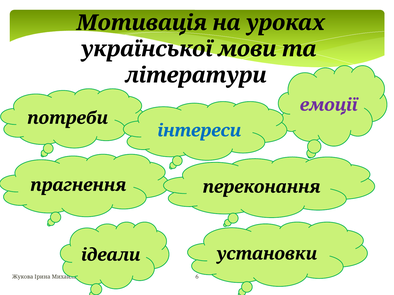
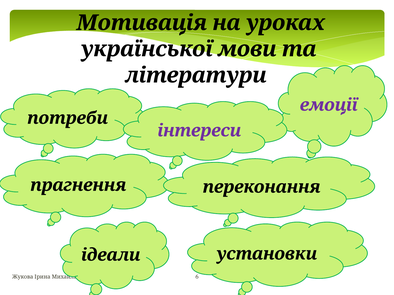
інтереси colour: blue -> purple (199, 131)
